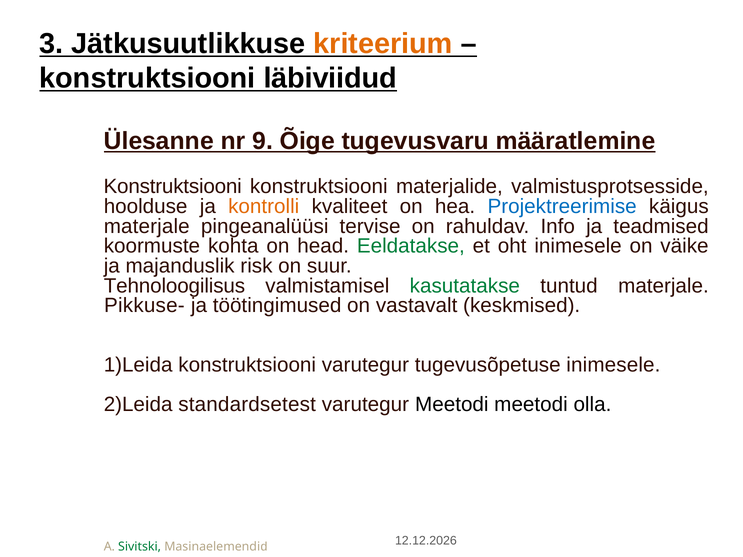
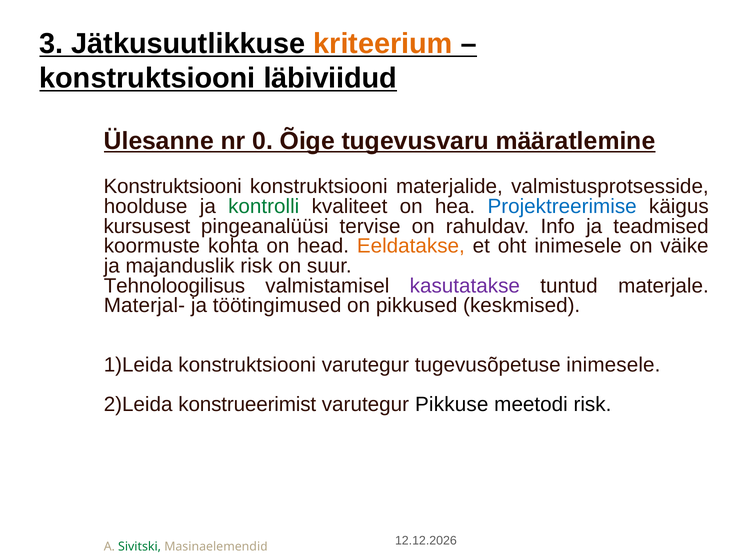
9: 9 -> 0 (263, 141)
kontrolli colour: orange -> green (264, 207)
materjale: materjale -> kursusest (147, 226)
Eeldatakse colour: green -> orange (411, 246)
kasutatakse colour: green -> purple (465, 286)
Pikkuse-: Pikkuse- -> Materjal- (144, 306)
vastavalt: vastavalt -> pikkused (417, 306)
standardsetest: standardsetest -> konstrueerimist (247, 405)
varutegur Meetodi: Meetodi -> Pikkuse (452, 405)
meetodi olla: olla -> risk (592, 405)
